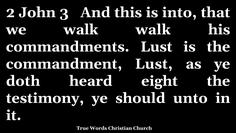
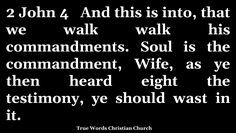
3: 3 -> 4 (64, 12)
commandments Lust: Lust -> Soul (156, 47)
commandment Lust: Lust -> Wife (154, 64)
doth: doth -> then (23, 81)
unto: unto -> wast (190, 98)
